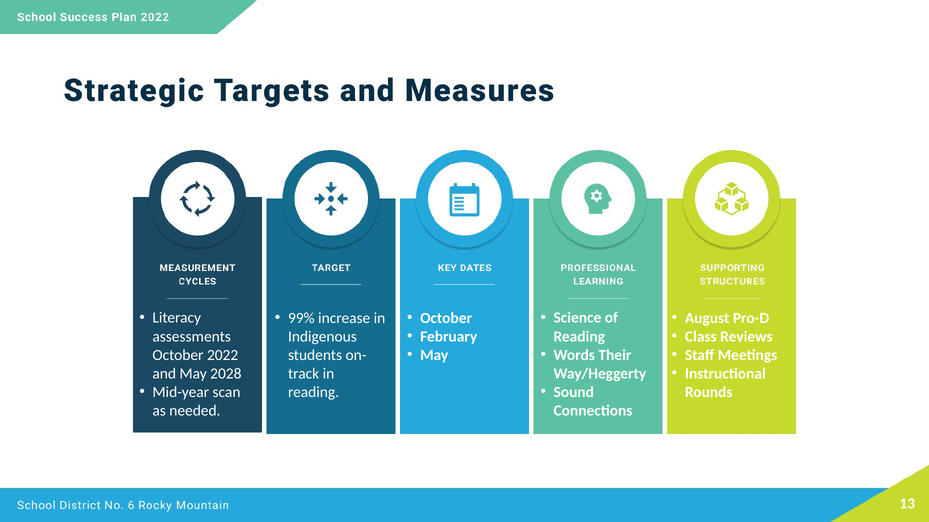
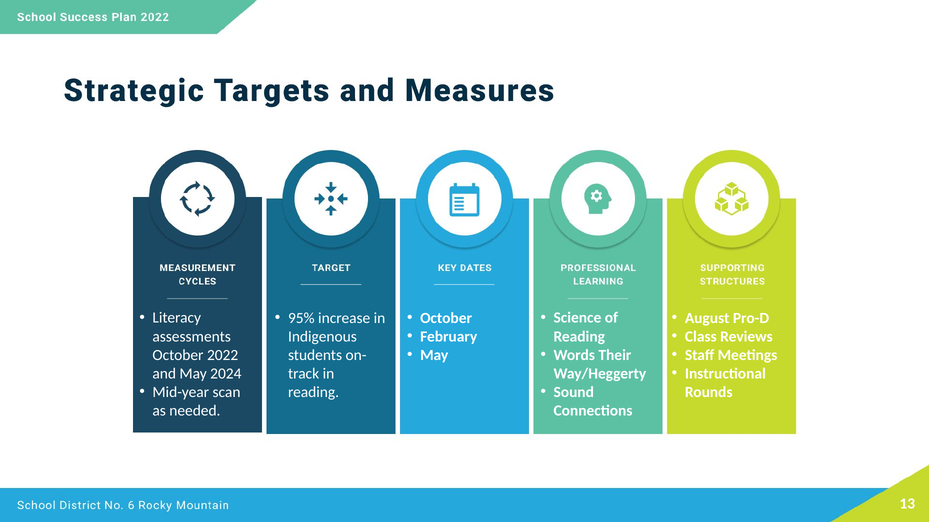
99%: 99% -> 95% (301, 318)
2028: 2028 -> 2024 (226, 374)
